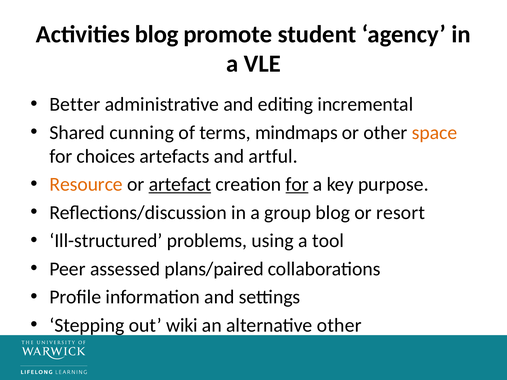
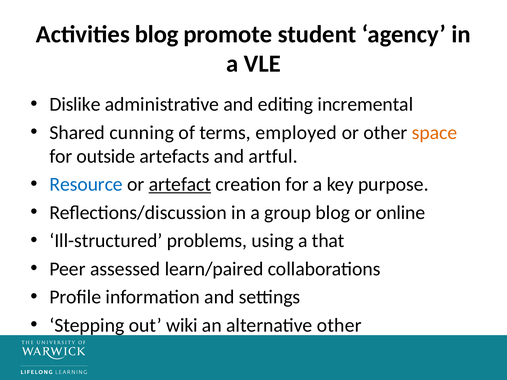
Better: Better -> Dislike (75, 104)
mindmaps: mindmaps -> employed (296, 133)
choices: choices -> outside (106, 156)
Resource colour: orange -> blue (86, 185)
for underline: present -> none (297, 185)
resort: resort -> online (401, 213)
tool: tool -> that (328, 241)
plans/paired: plans/paired -> learn/paired (214, 269)
